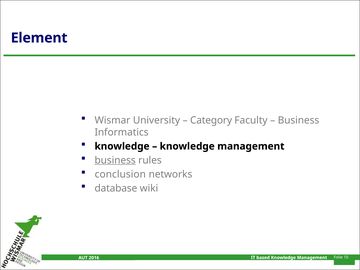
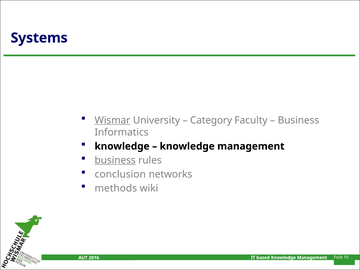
Element: Element -> Systems (39, 38)
Wismar underline: none -> present (112, 120)
database: database -> methods (116, 188)
